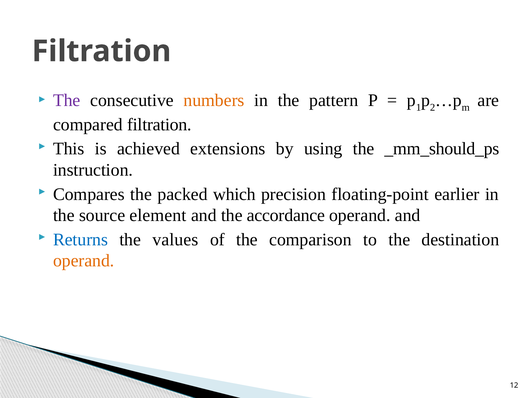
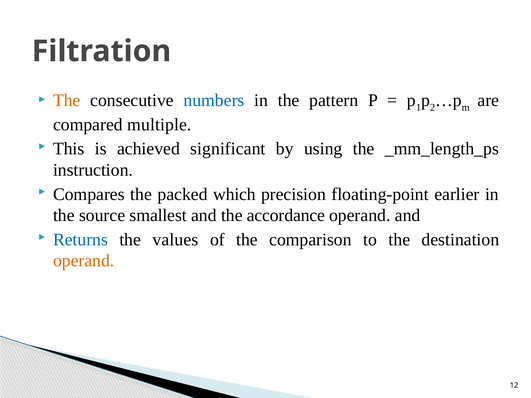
The colour: purple -> orange (67, 101)
numbers colour: orange -> blue (214, 101)
compared filtration: filtration -> multiple (159, 125)
extensions: extensions -> significant (228, 149)
_mm_should_ps: _mm_should_ps -> _mm_length_ps (442, 149)
element: element -> smallest (158, 216)
